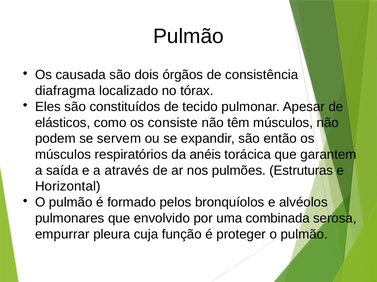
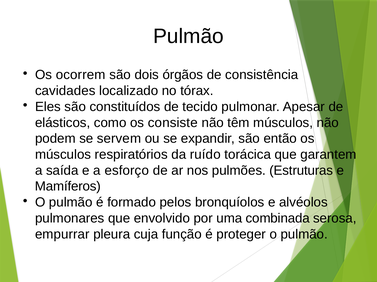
causada: causada -> ocorrem (81, 75)
diafragma: diafragma -> cavidades (65, 91)
anéis: anéis -> ruído (205, 155)
através: através -> esforço (127, 171)
Horizontal: Horizontal -> Mamíferos (68, 187)
